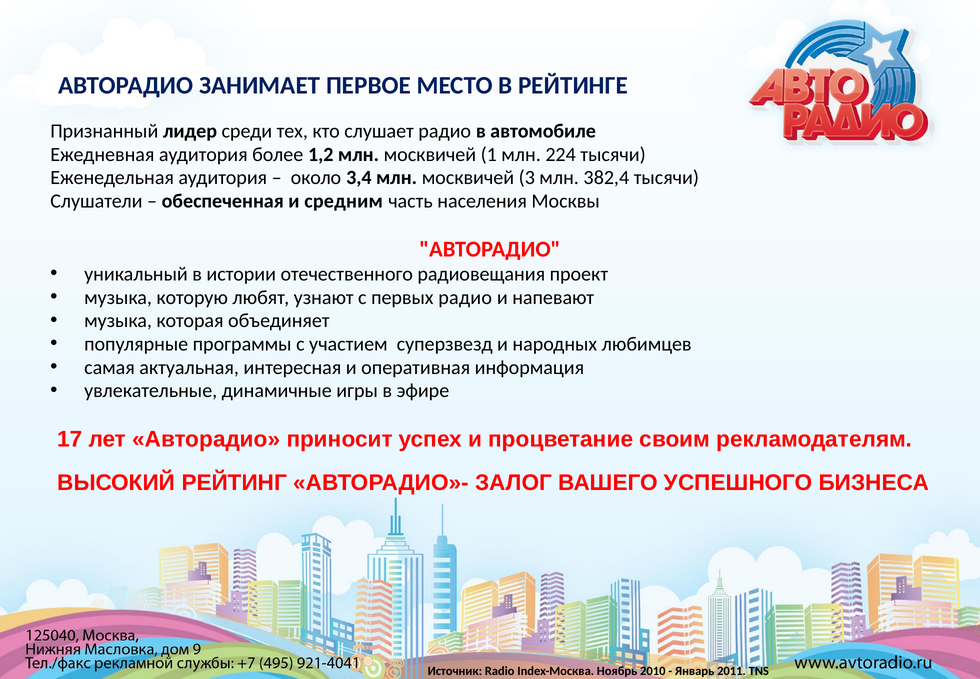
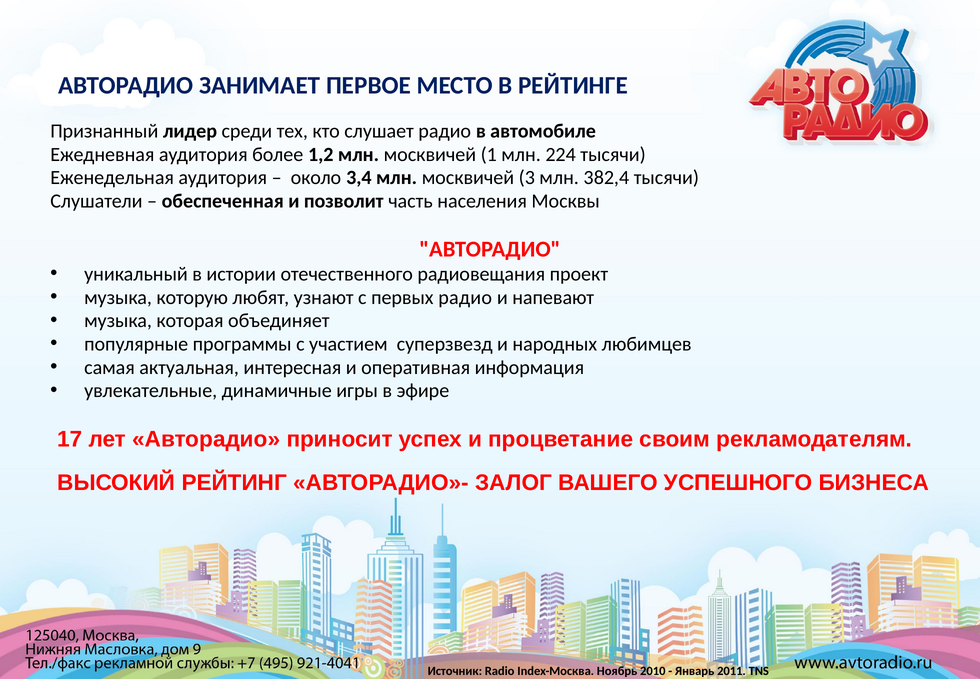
средним: средним -> позволит (344, 201)
